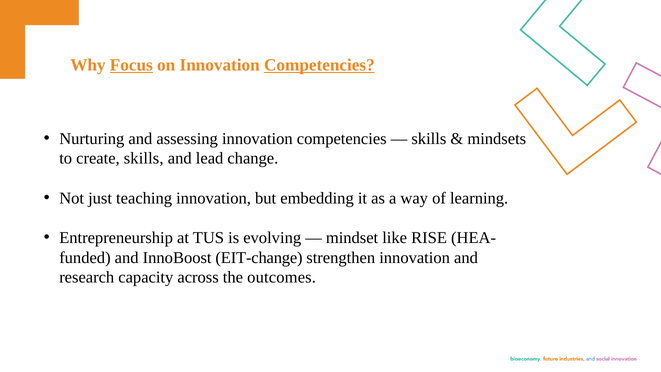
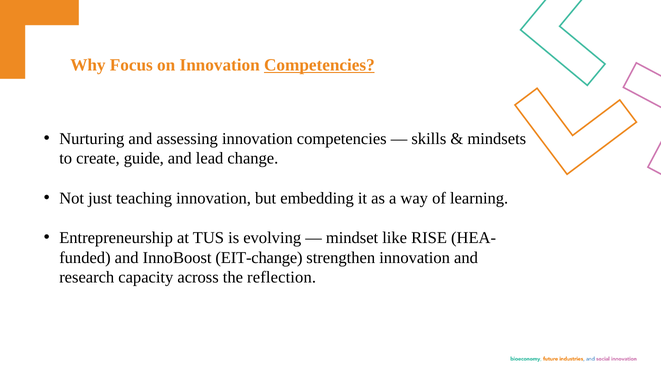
Focus underline: present -> none (131, 65)
create skills: skills -> guide (144, 158)
outcomes: outcomes -> reflection (282, 277)
